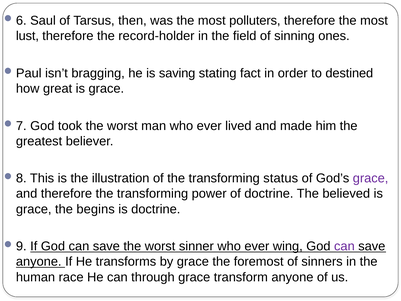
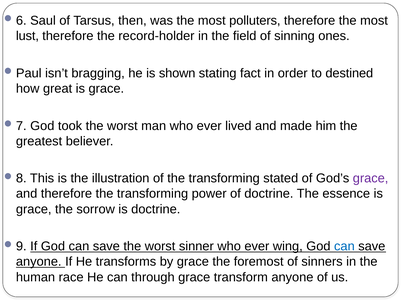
saving: saving -> shown (177, 73)
status: status -> stated (281, 178)
believed: believed -> essence (346, 194)
begins: begins -> sorrow (96, 209)
can colour: purple -> blue (344, 246)
